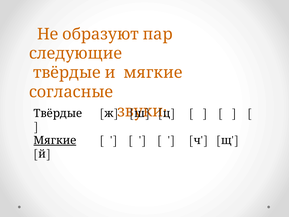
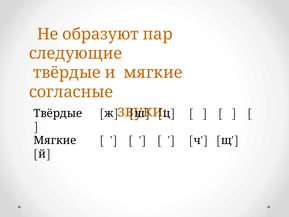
Мягкие underline: present -> none (55, 140)
